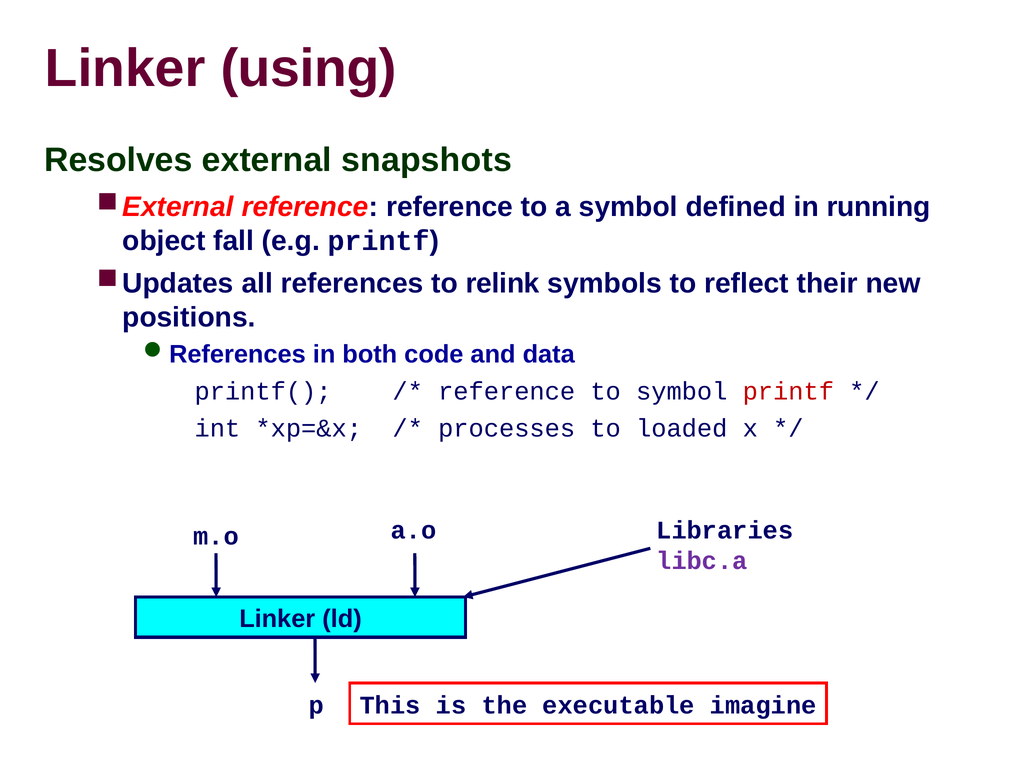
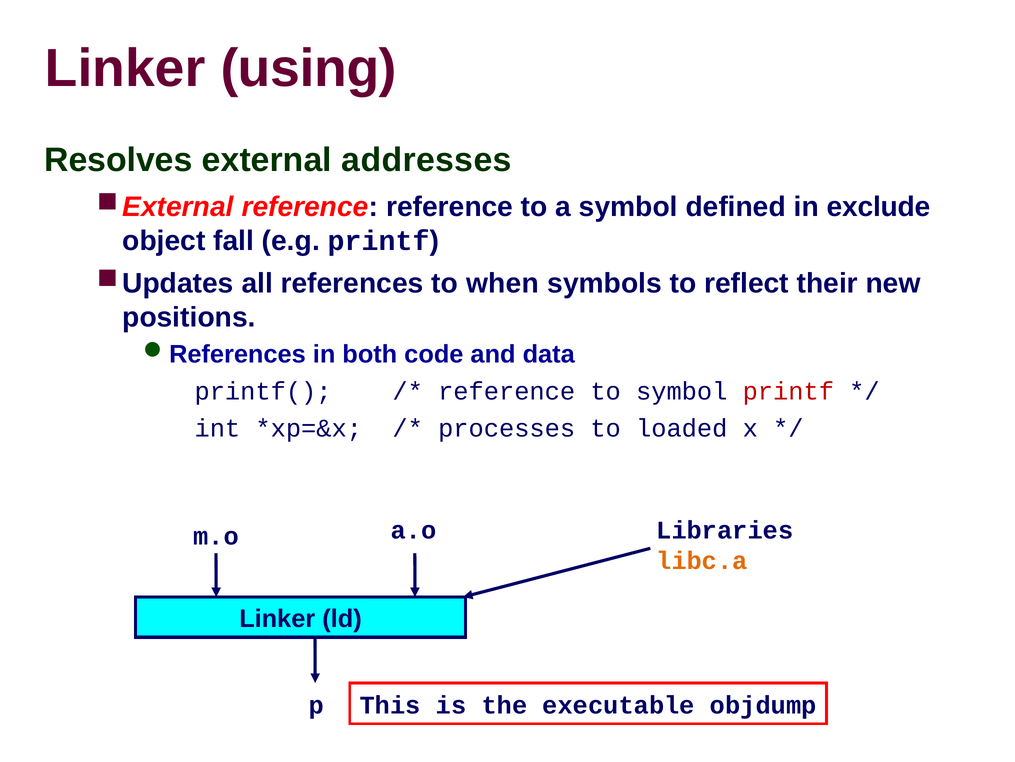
snapshots: snapshots -> addresses (427, 160)
running: running -> exclude (878, 207)
relink: relink -> when (502, 283)
libc.a colour: purple -> orange (702, 560)
imagine: imagine -> objdump (763, 704)
